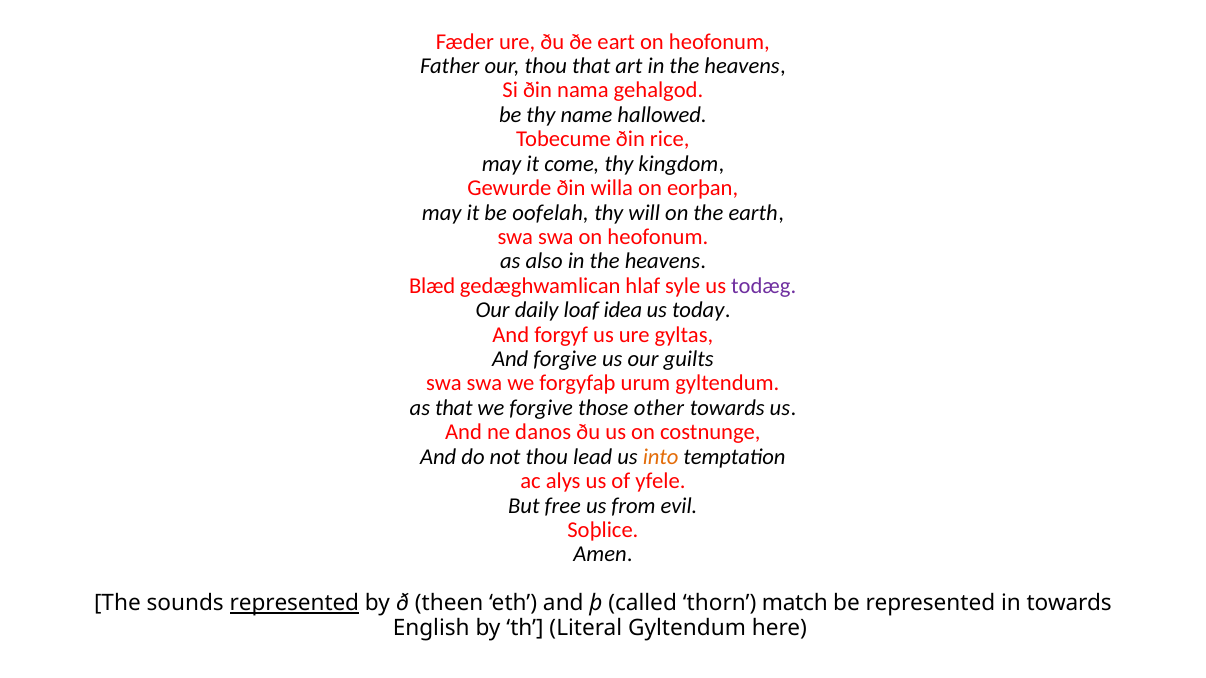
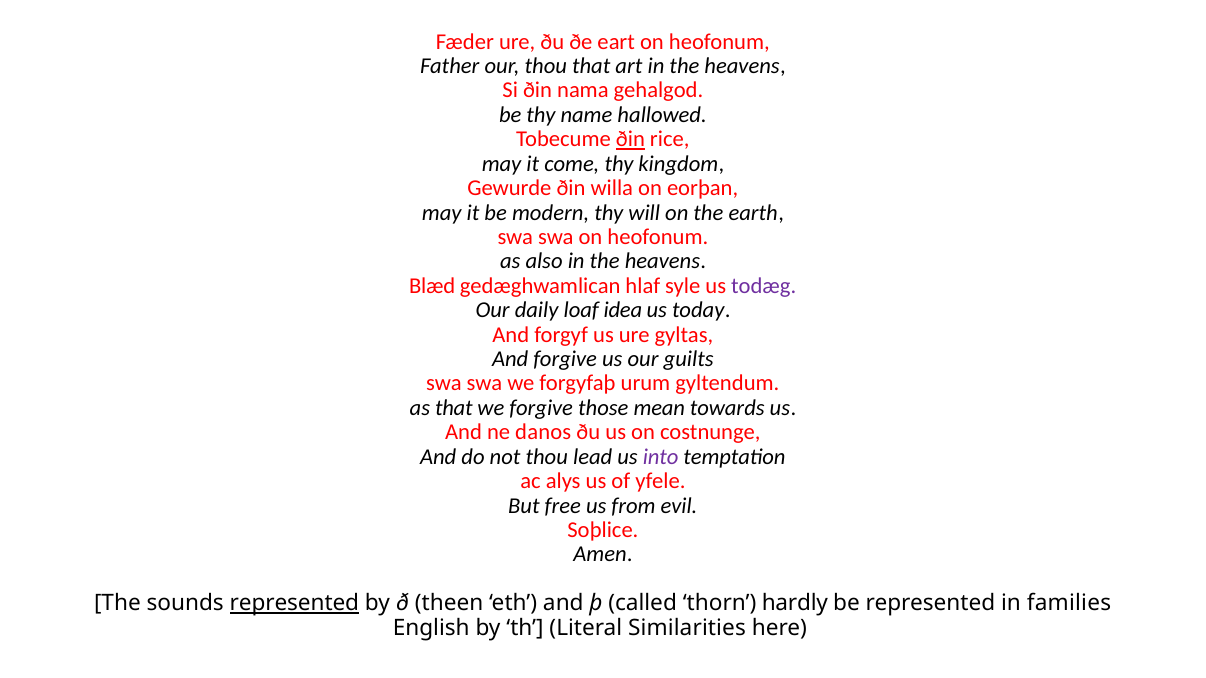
ðin underline: none -> present (630, 139)
oofelah: oofelah -> modern (551, 213)
other: other -> mean (659, 408)
into colour: orange -> purple (661, 457)
match: match -> hardly (795, 604)
in towards: towards -> families (1069, 604)
Literal Gyltendum: Gyltendum -> Similarities (687, 628)
